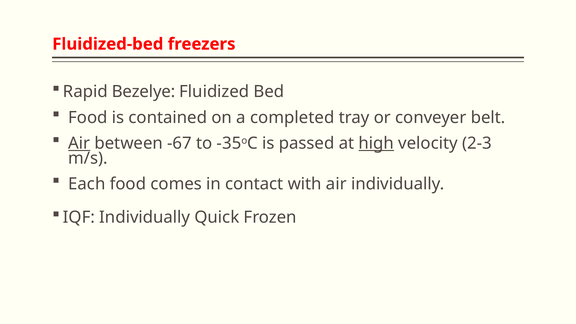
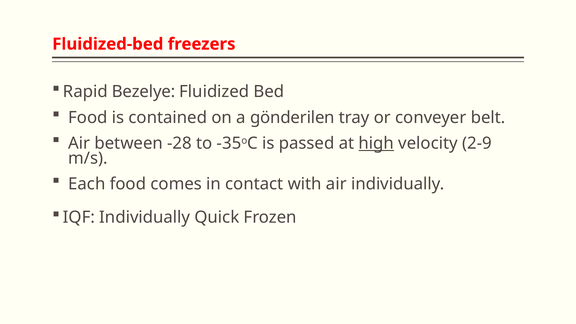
completed: completed -> gönderilen (292, 118)
Air underline: present -> none (79, 143)
-67: -67 -> -28 (180, 143)
2-3: 2-3 -> 2-9 (477, 143)
